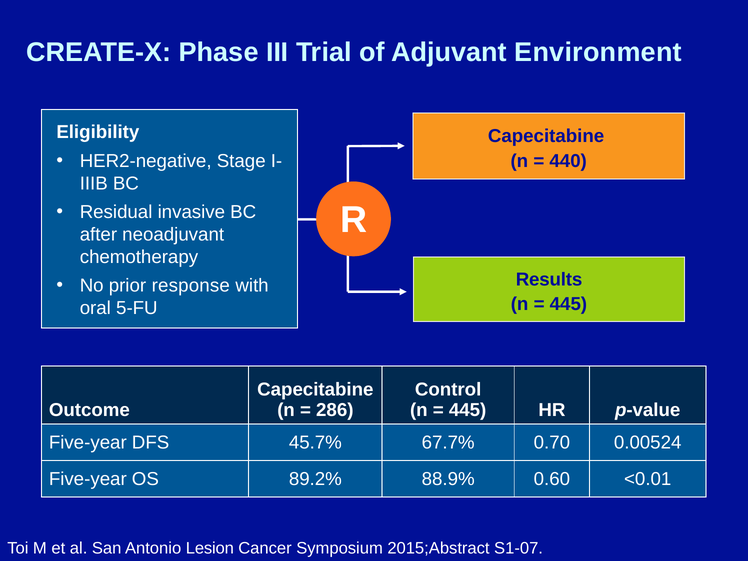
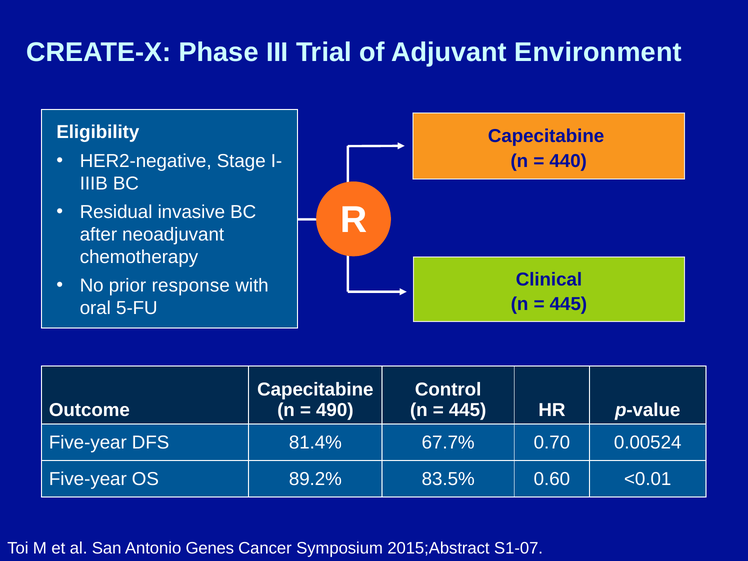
Results: Results -> Clinical (549, 279)
286: 286 -> 490 (335, 410)
45.7%: 45.7% -> 81.4% (315, 443)
88.9%: 88.9% -> 83.5% (448, 479)
Lesion: Lesion -> Genes (210, 548)
